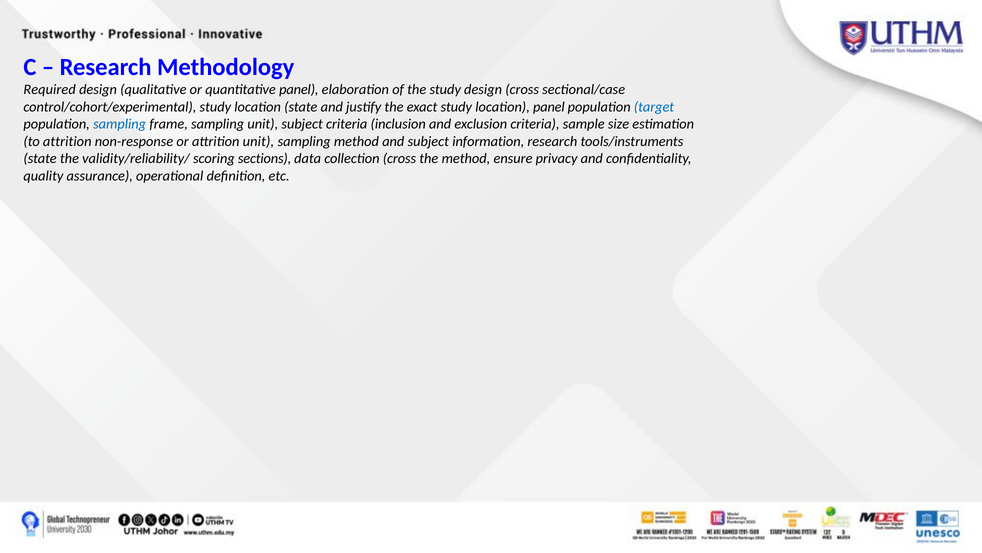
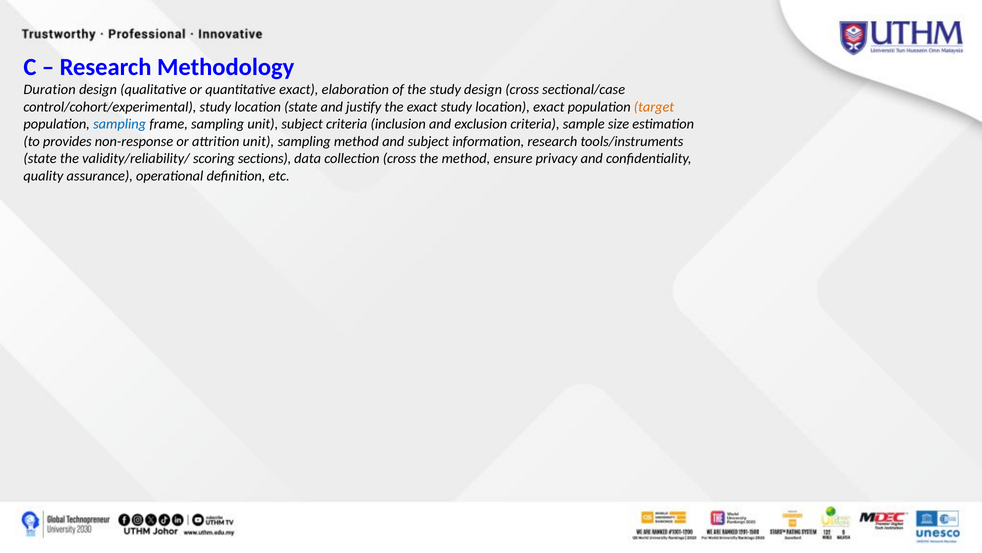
Required: Required -> Duration (50, 90)
quantitative panel: panel -> exact (299, 90)
location panel: panel -> exact (549, 107)
target colour: blue -> orange (654, 107)
to attrition: attrition -> provides (67, 141)
